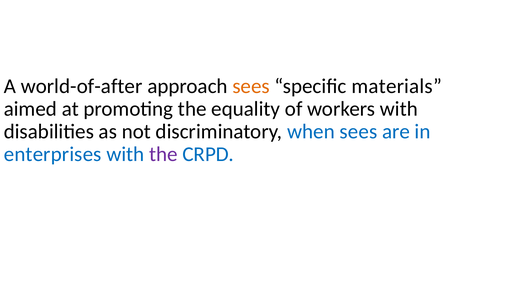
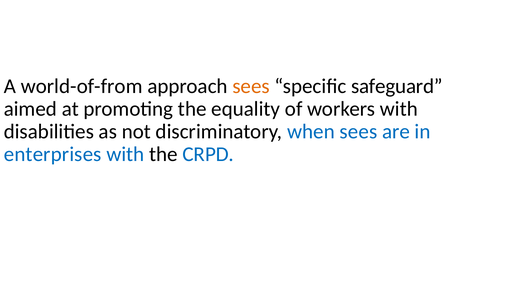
world-of-after: world-of-after -> world-of-from (82, 86)
materials: materials -> safeguard (397, 86)
the colour: purple -> black (163, 155)
